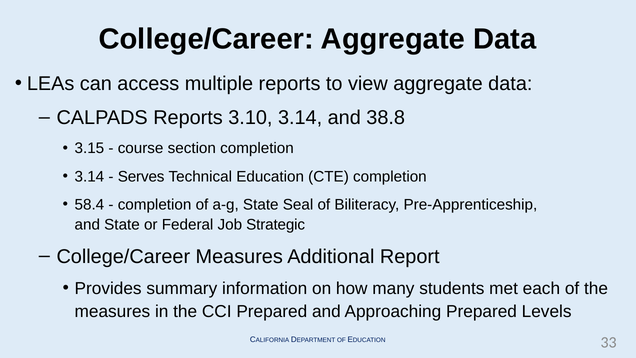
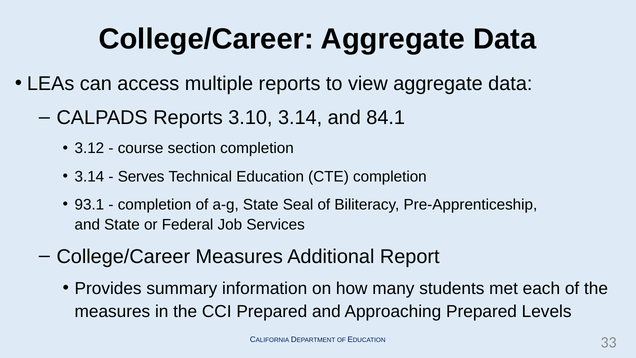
38.8: 38.8 -> 84.1 (386, 118)
3.15: 3.15 -> 3.12 (89, 148)
58.4: 58.4 -> 93.1 (89, 204)
Strategic: Strategic -> Services (276, 225)
